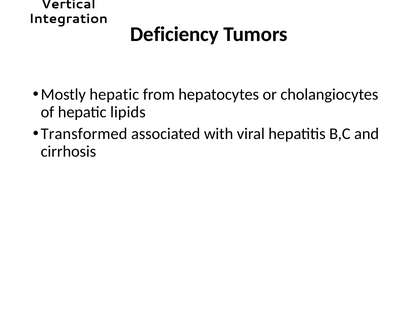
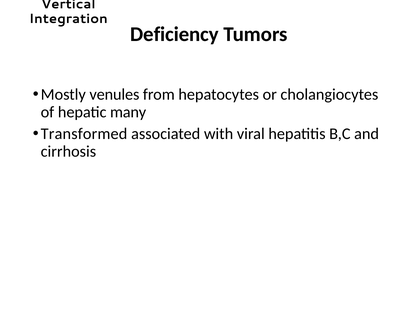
Mostly hepatic: hepatic -> venules (114, 94)
lipids: lipids -> many (128, 112)
